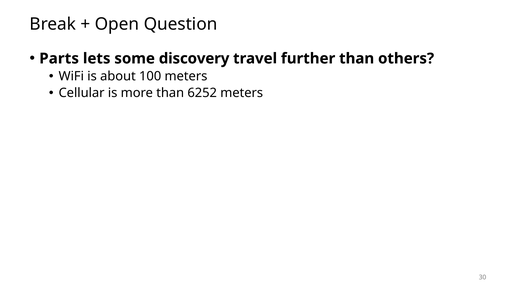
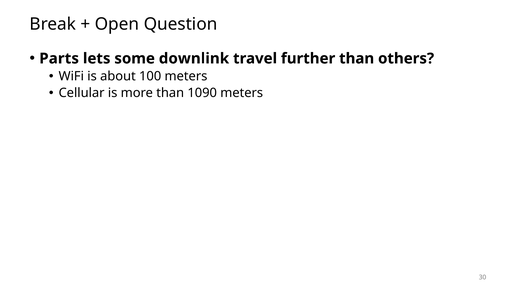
discovery: discovery -> downlink (194, 58)
6252: 6252 -> 1090 (202, 93)
